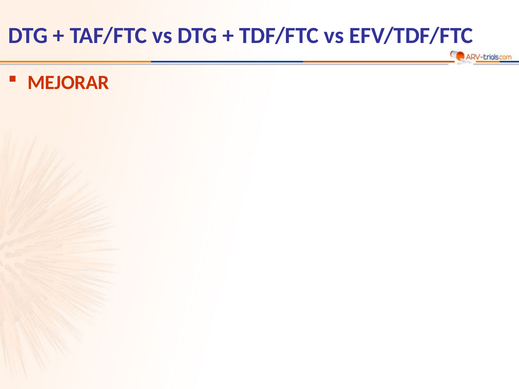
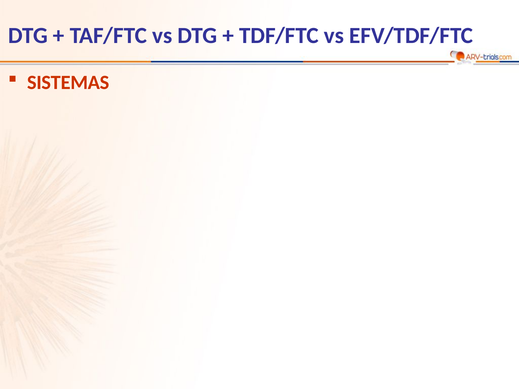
MEJORAR: MEJORAR -> SISTEMAS (68, 83)
